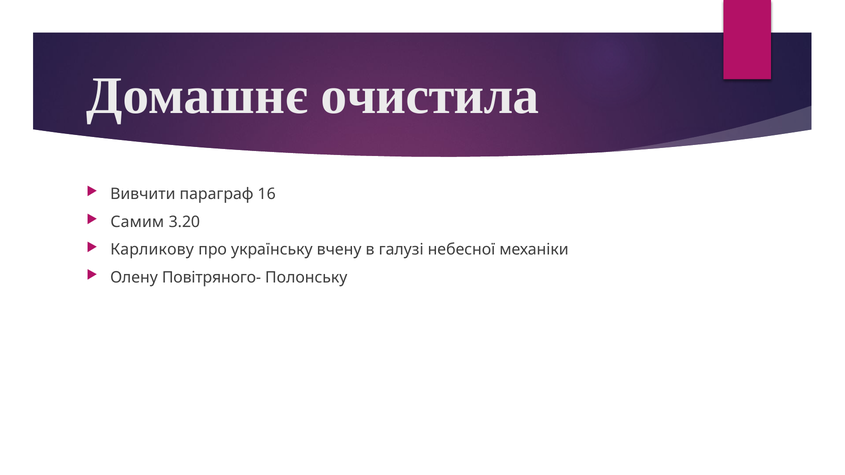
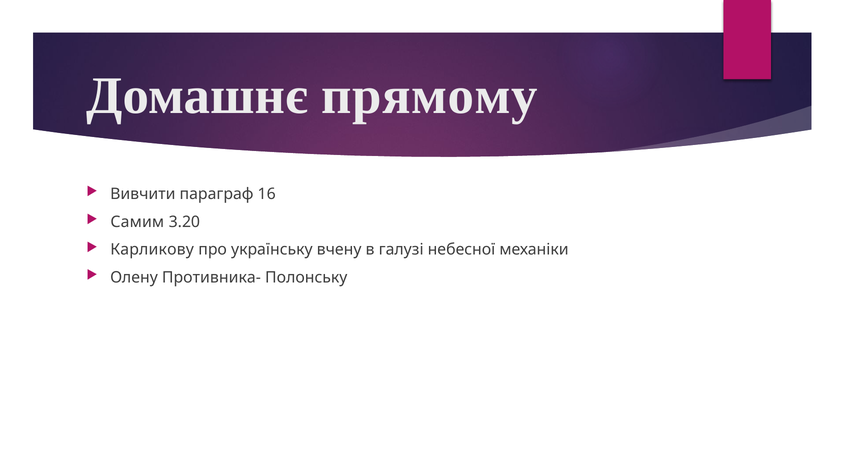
очистила: очистила -> прямому (430, 96)
Повітряного-: Повітряного- -> Противника- (211, 278)
